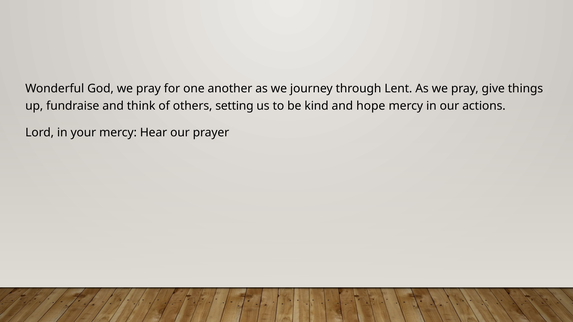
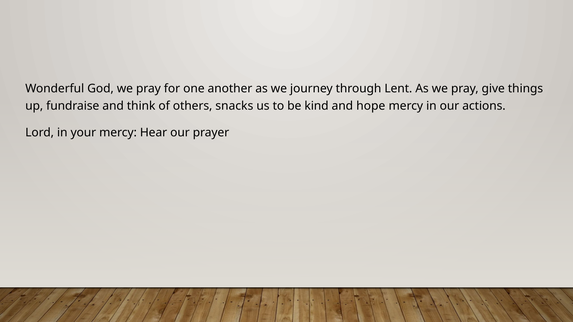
setting: setting -> snacks (234, 106)
